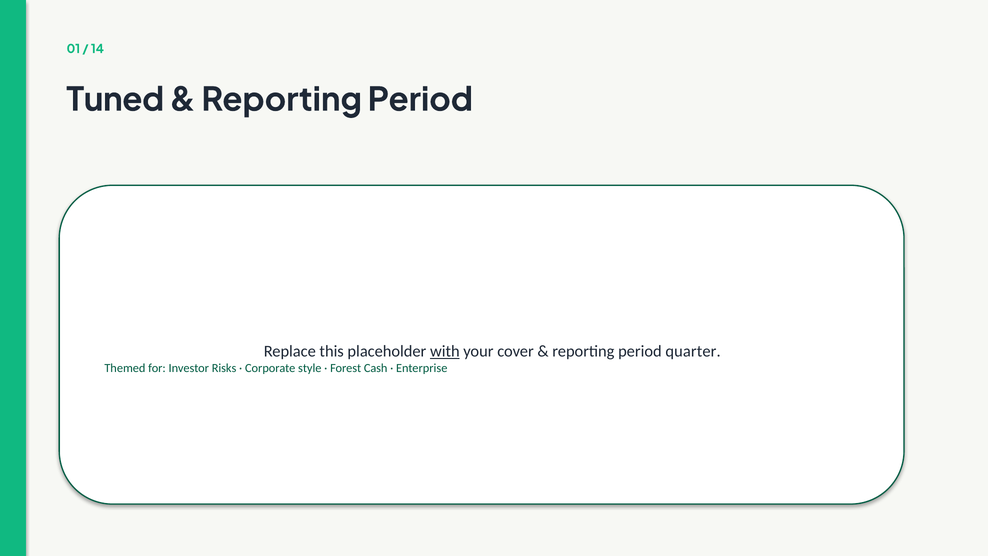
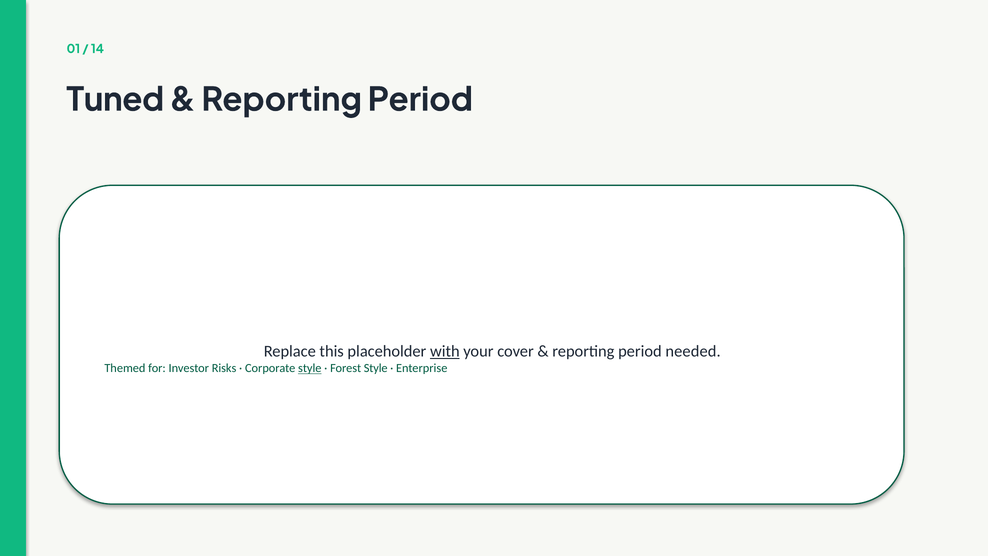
quarter: quarter -> needed (693, 351)
style underline: none -> present (310, 368)
Forest Cash: Cash -> Style (376, 368)
